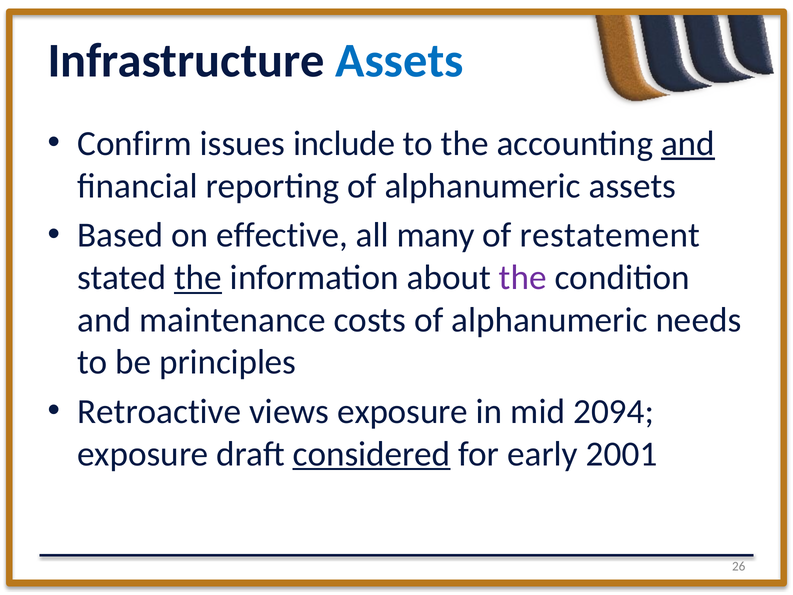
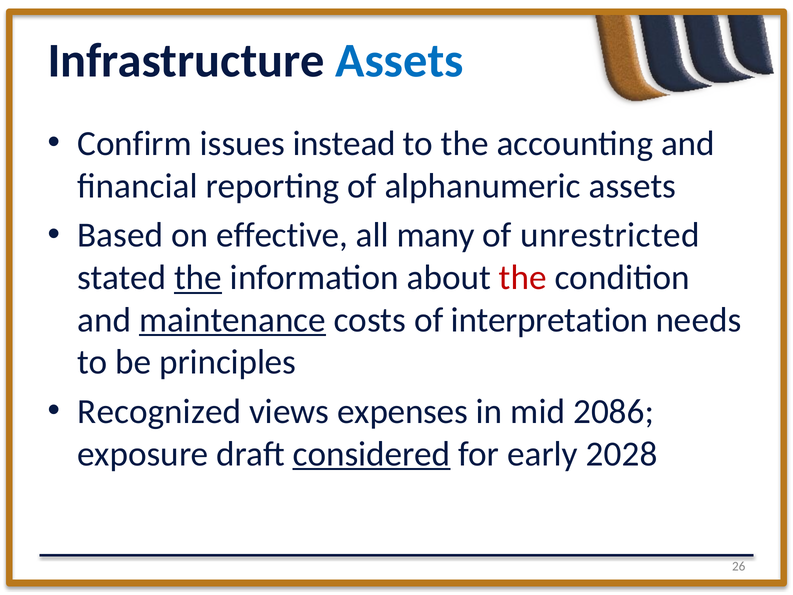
include: include -> instead (344, 144)
and underline: present -> none (688, 144)
restatement: restatement -> unrestricted (610, 235)
the colour: purple -> red (523, 278)
maintenance underline: none -> present (232, 320)
costs of alphanumeric: alphanumeric -> interpretation (550, 320)
Retroactive: Retroactive -> Recognized (159, 411)
views exposure: exposure -> expenses (403, 411)
2094: 2094 -> 2086 (614, 411)
2001: 2001 -> 2028 (622, 454)
